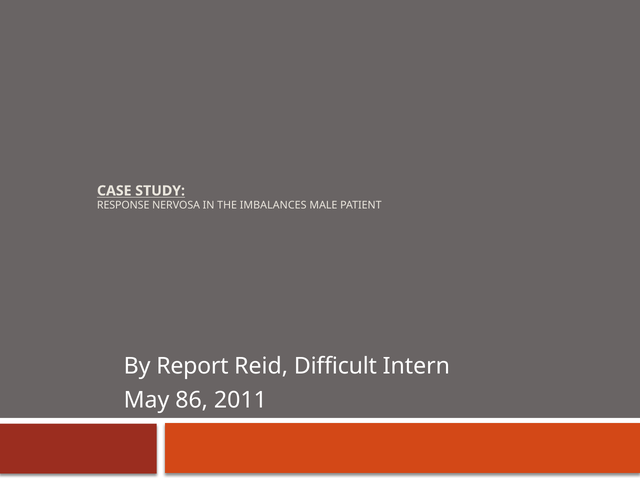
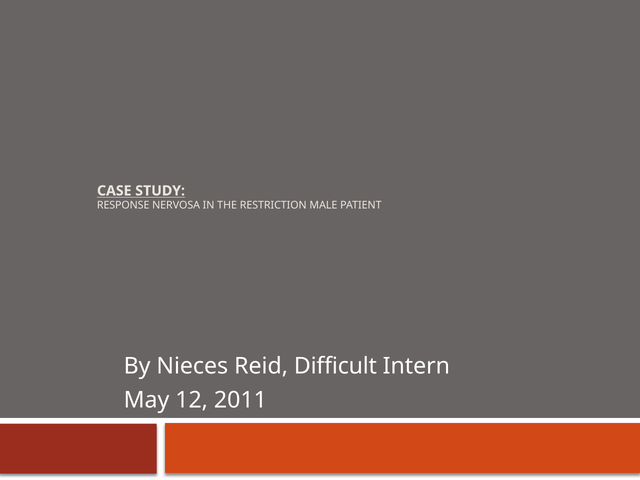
IMBALANCES: IMBALANCES -> RESTRICTION (273, 205)
Report: Report -> Nieces (192, 366)
86: 86 -> 12 (192, 400)
